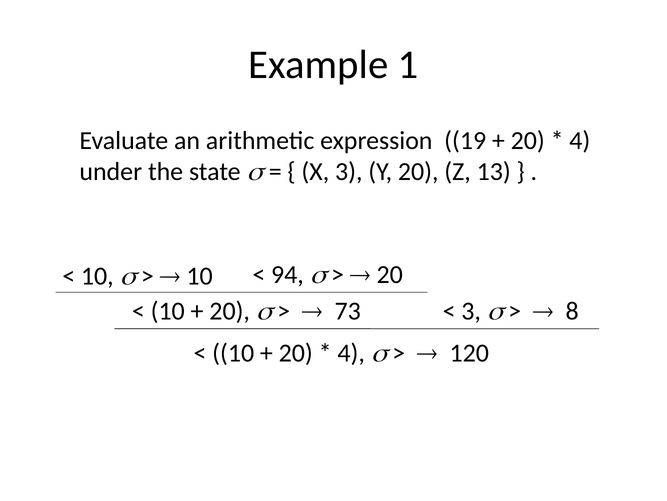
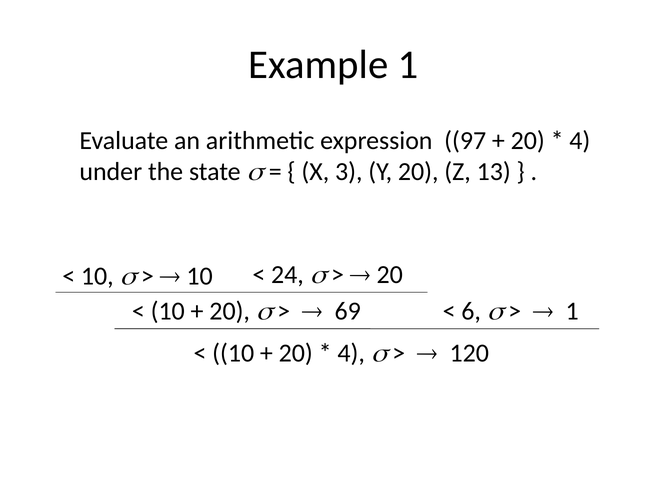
19: 19 -> 97 (465, 141)
94: 94 -> 24 (287, 274)
73: 73 -> 69 (348, 311)
3: 3 -> 6 (471, 311)
8: 8 -> 1 (572, 311)
